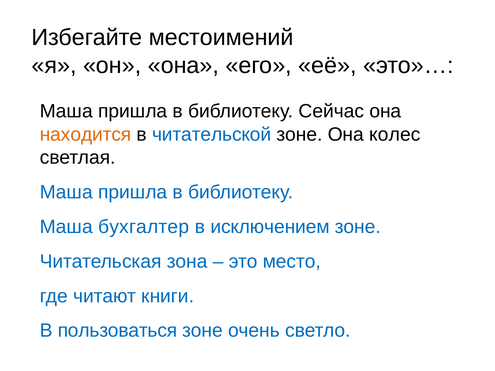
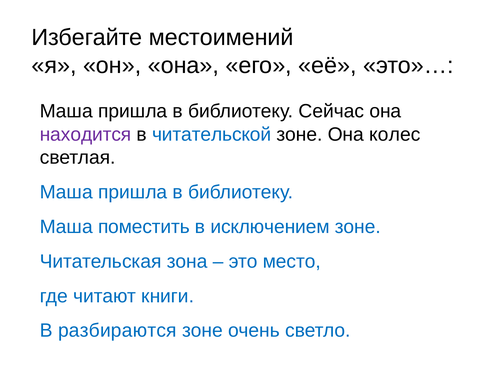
находится colour: orange -> purple (86, 134)
бухгалтер: бухгалтер -> поместить (144, 227)
пользоваться: пользоваться -> разбираются (117, 331)
